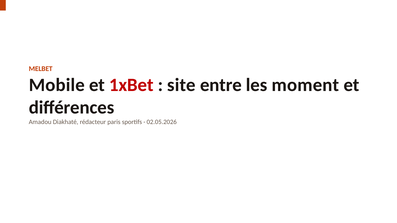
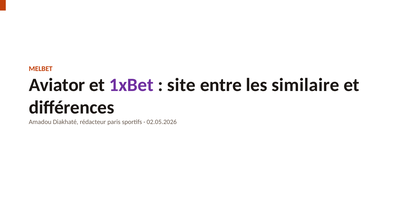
Mobile: Mobile -> Aviator (57, 85)
1xBet colour: red -> purple (131, 85)
moment: moment -> similaire (305, 85)
